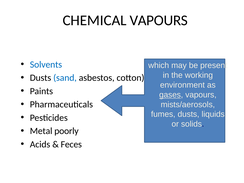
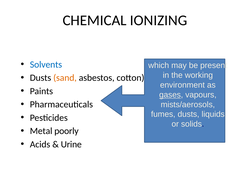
CHEMICAL VAPOURS: VAPOURS -> IONIZING (159, 20)
sand colour: blue -> orange (65, 78)
Feces: Feces -> Urine (71, 144)
